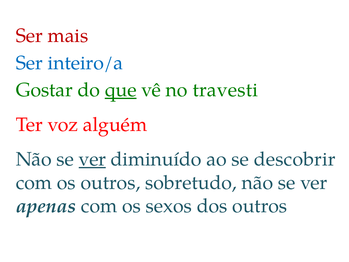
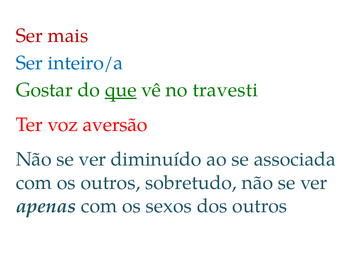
alguém: alguém -> aversão (115, 125)
ver underline: present -> none (92, 159)
descobrir: descobrir -> associada (295, 159)
